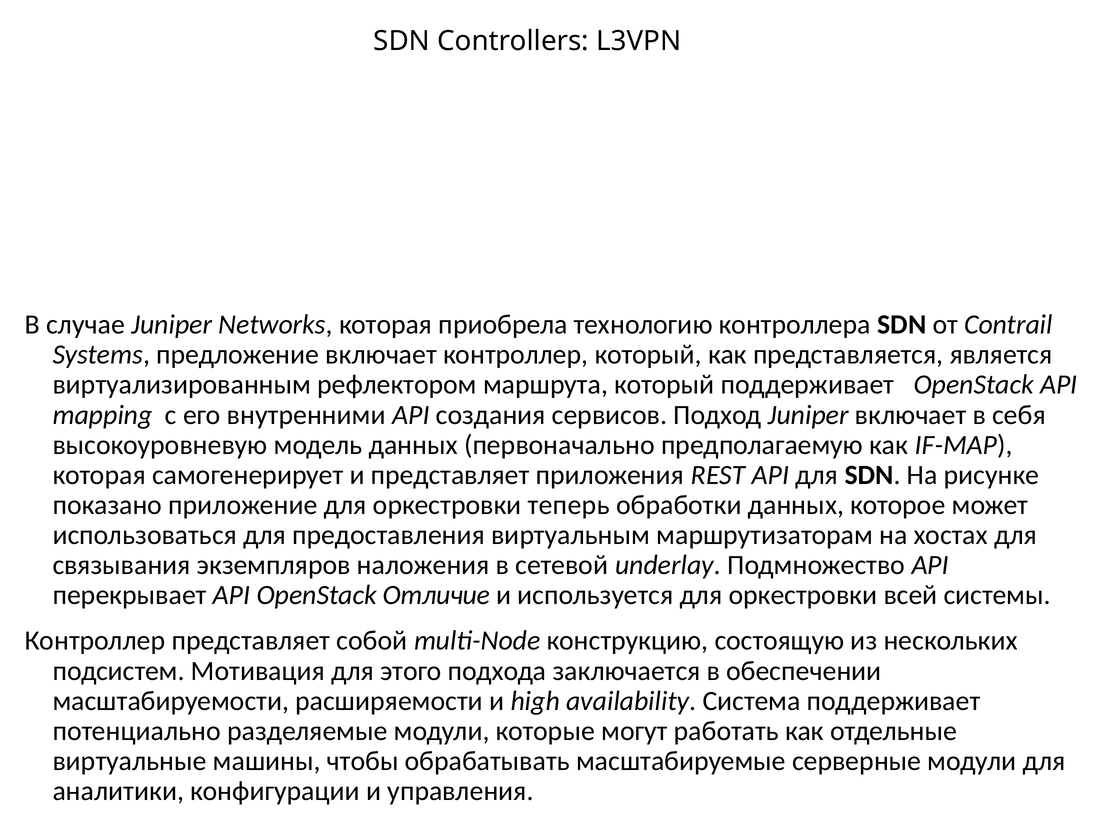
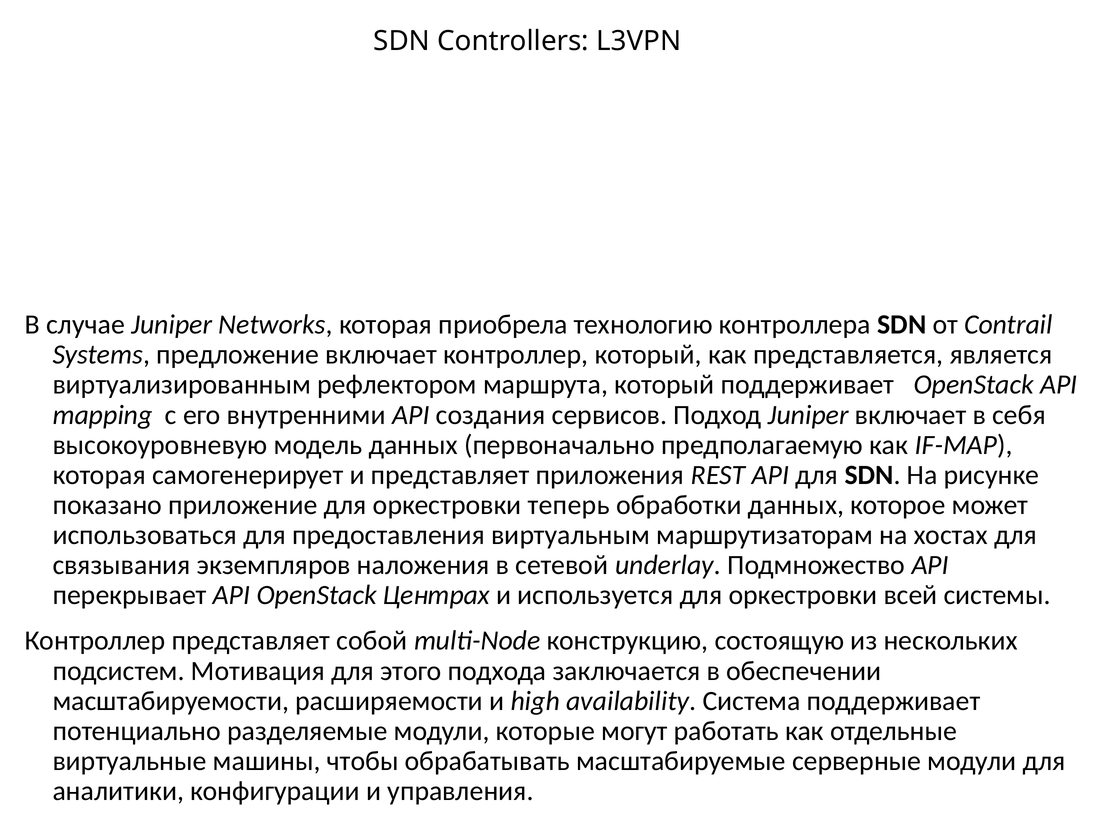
Отличие: Отличие -> Центрах (436, 595)
